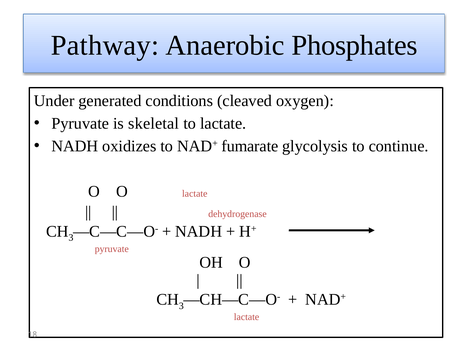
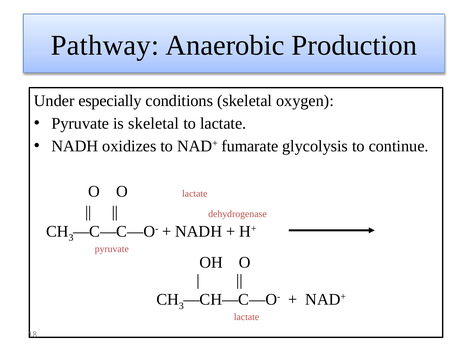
Phosphates: Phosphates -> Production (354, 45)
generated: generated -> especially (110, 101)
conditions cleaved: cleaved -> skeletal (245, 101)
